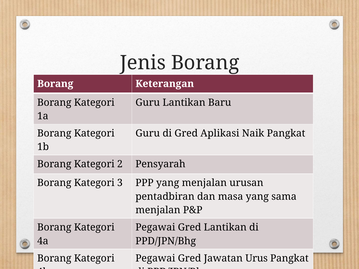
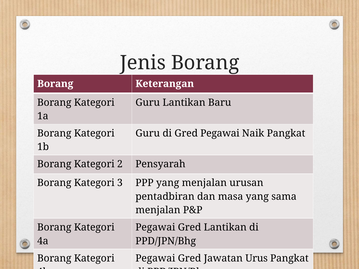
Gred Aplikasi: Aplikasi -> Pegawai (220, 133)
